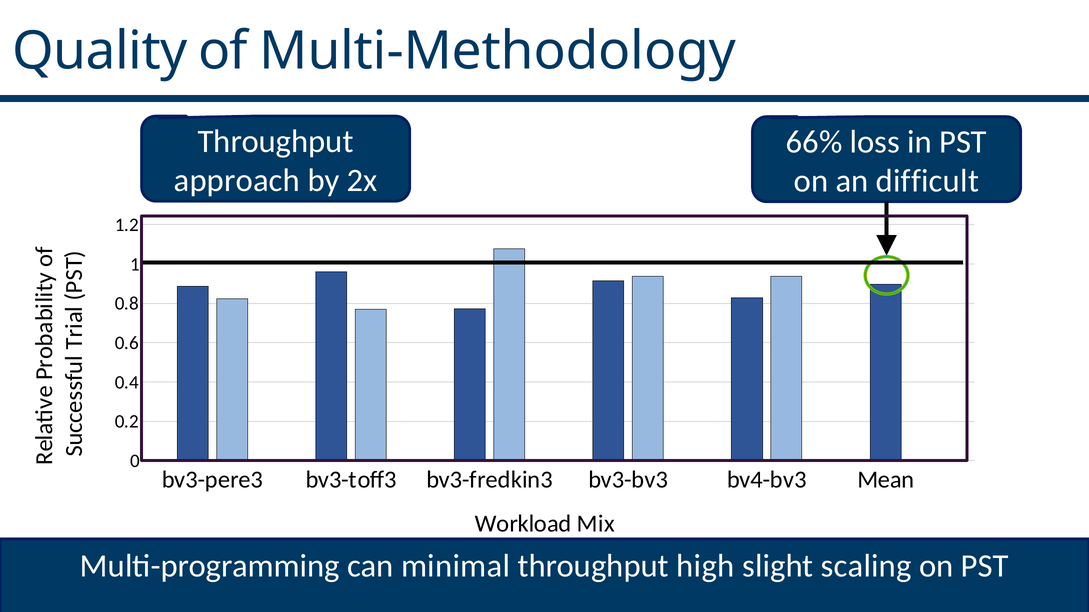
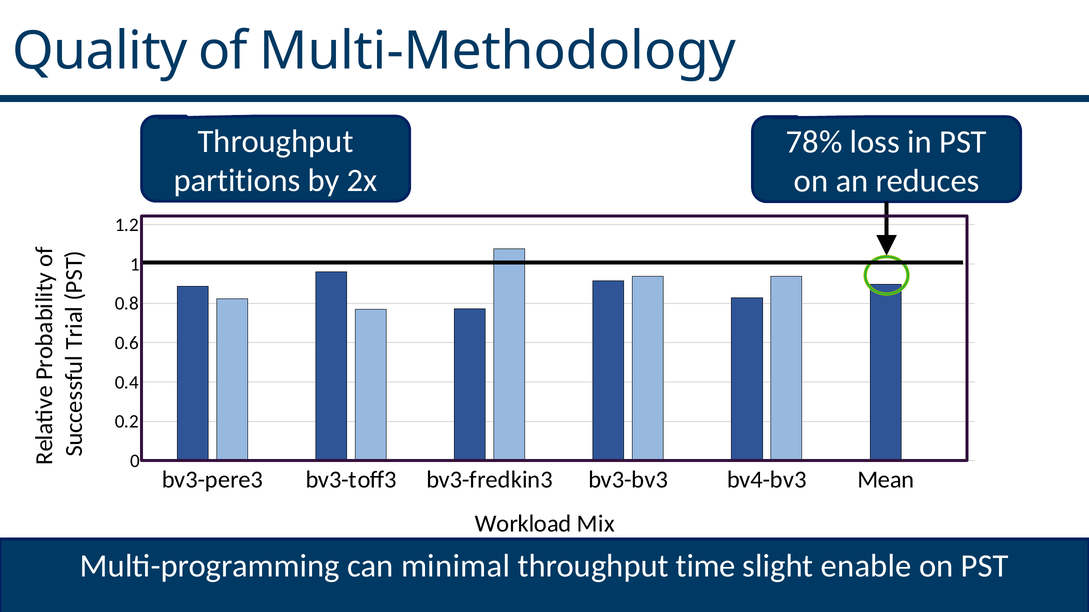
66%: 66% -> 78% (814, 142)
approach: approach -> partitions (237, 181)
difficult: difficult -> reduces (928, 181)
high: high -> time (706, 566)
scaling: scaling -> enable (866, 566)
